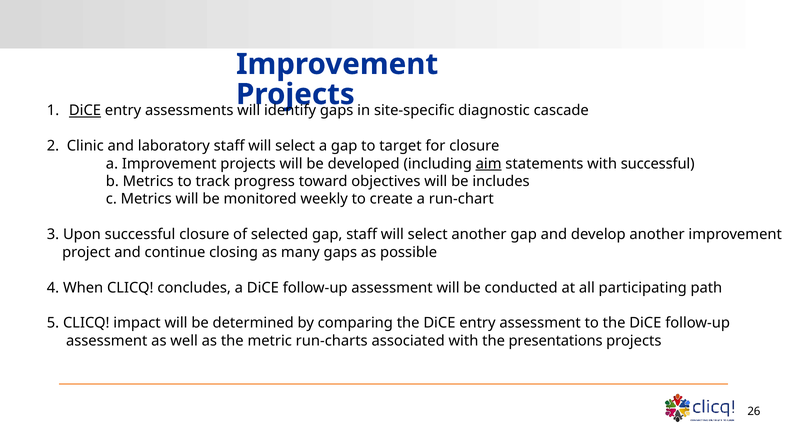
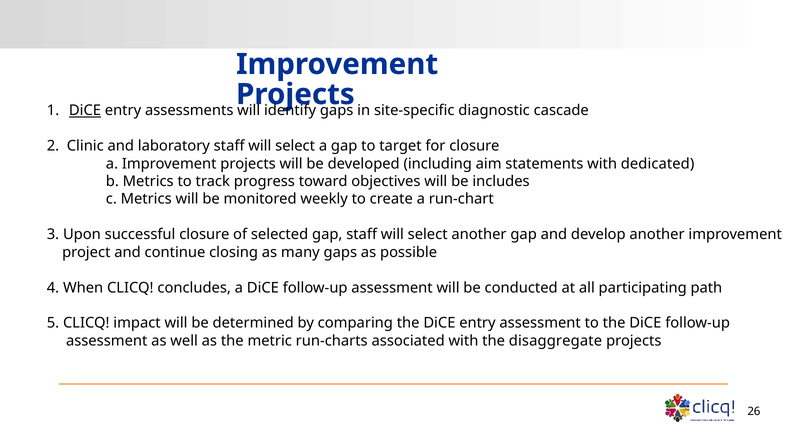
aim underline: present -> none (489, 164)
with successful: successful -> dedicated (658, 164)
presentations: presentations -> disaggregate (555, 341)
